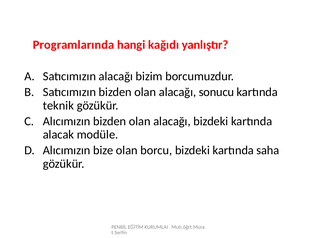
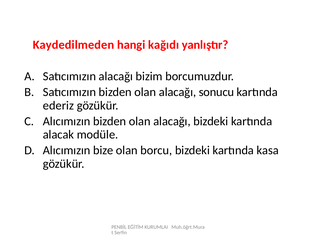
Programlarında: Programlarında -> Kaydedilmeden (73, 45)
teknik: teknik -> ederiz (58, 105)
saha: saha -> kasa (268, 150)
